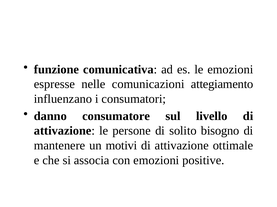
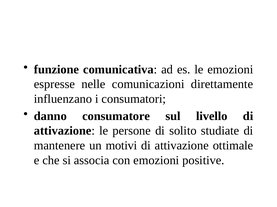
attegiamento: attegiamento -> direttamente (222, 84)
bisogno: bisogno -> studiate (220, 131)
